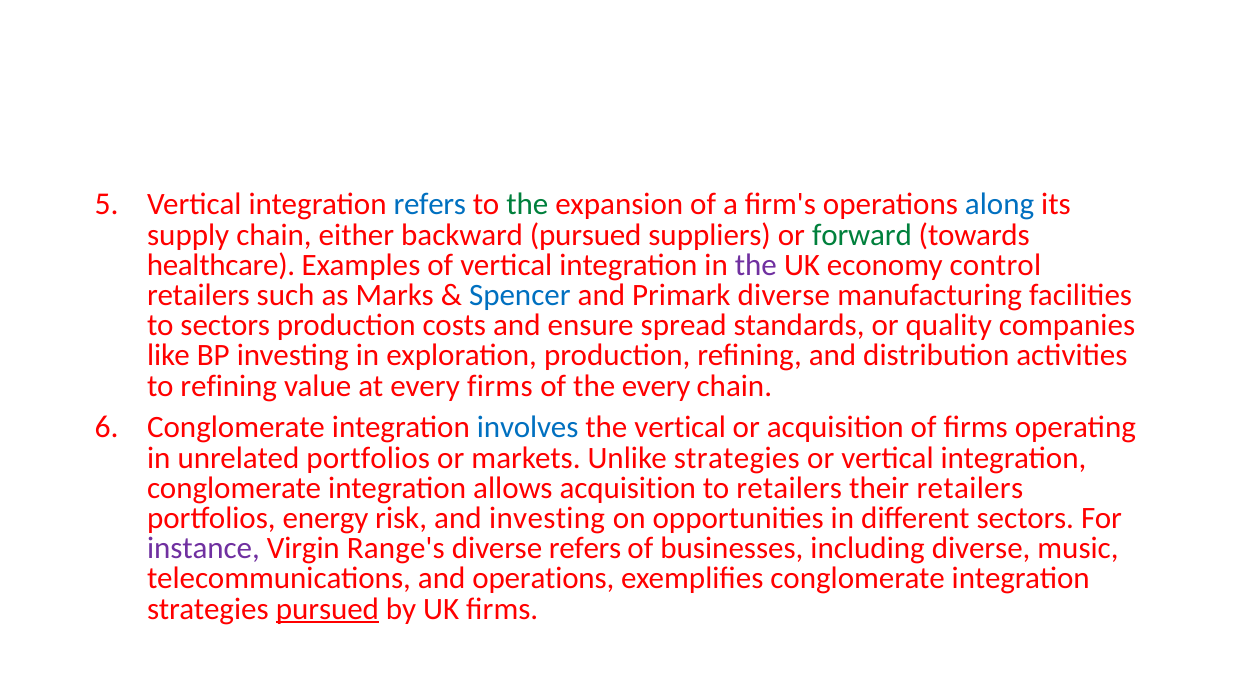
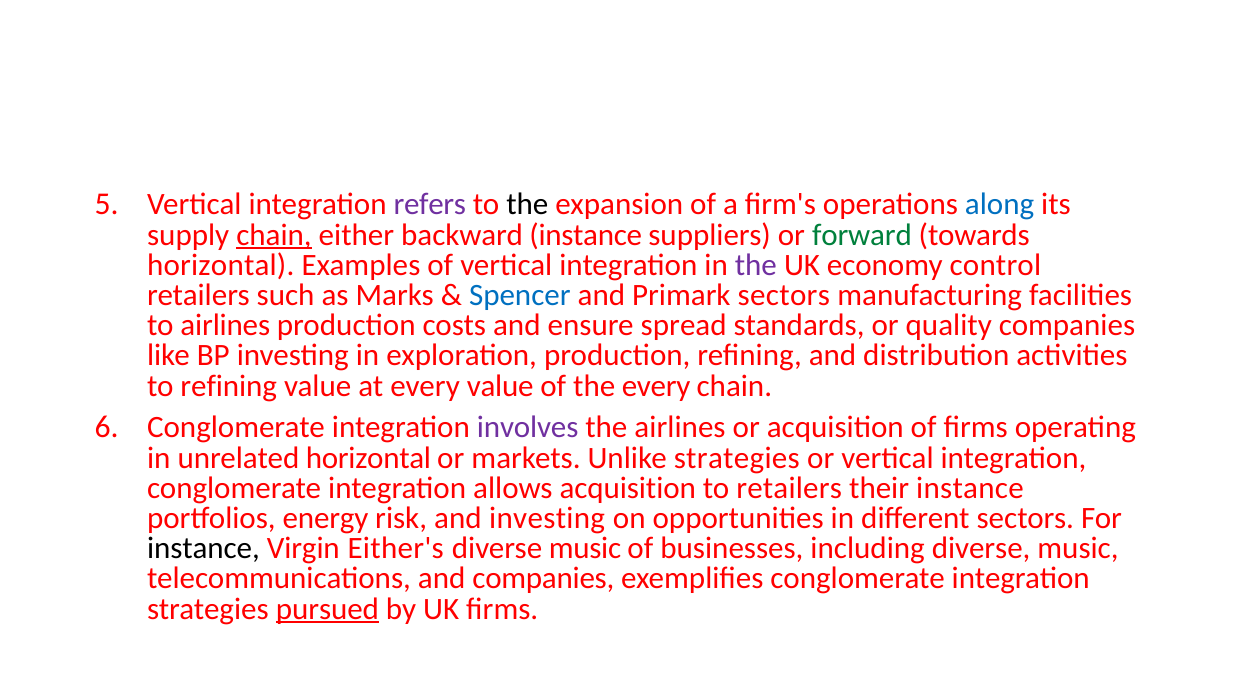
refers colour: blue -> purple (430, 205)
the colour: green -> black (527, 205)
chain underline: none -> present (274, 235)
backward pursued: pursued -> instance (586, 235)
healthcare: healthcare -> horizontal (221, 265)
Primark diverse: diverse -> sectors (784, 295)
to sectors: sectors -> airlines (225, 325)
every firms: firms -> value (500, 386)
involves colour: blue -> purple (528, 427)
the vertical: vertical -> airlines (680, 427)
unrelated portfolios: portfolios -> horizontal (368, 458)
their retailers: retailers -> instance (970, 488)
instance colour: purple -> black (203, 548)
Range's: Range's -> Either's (396, 548)
refers: refers -> music (585, 548)
and operations: operations -> companies (543, 578)
